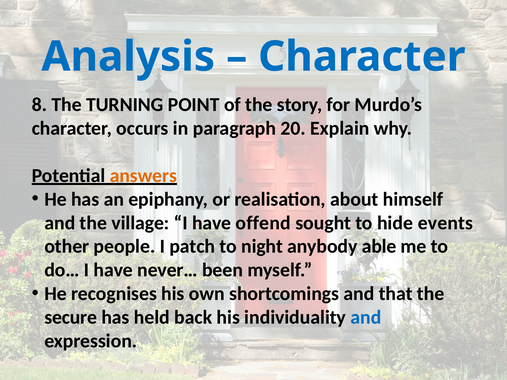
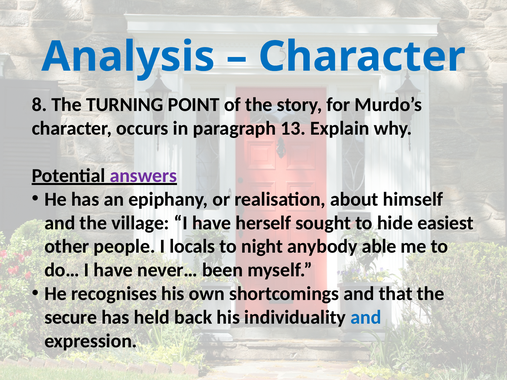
20: 20 -> 13 (293, 128)
answers colour: orange -> purple (143, 176)
offend: offend -> herself (263, 223)
events: events -> easiest (446, 223)
patch: patch -> locals (192, 247)
